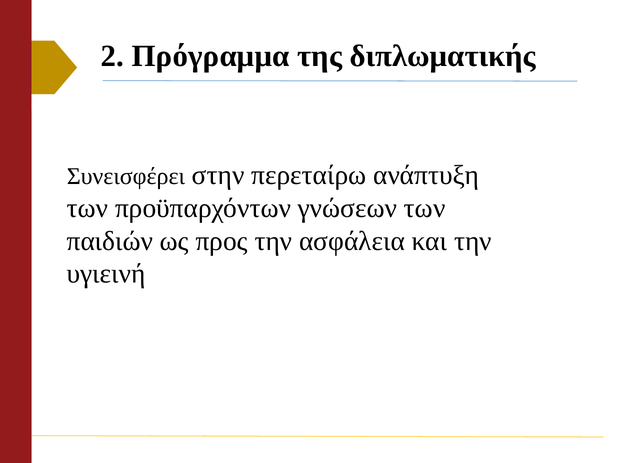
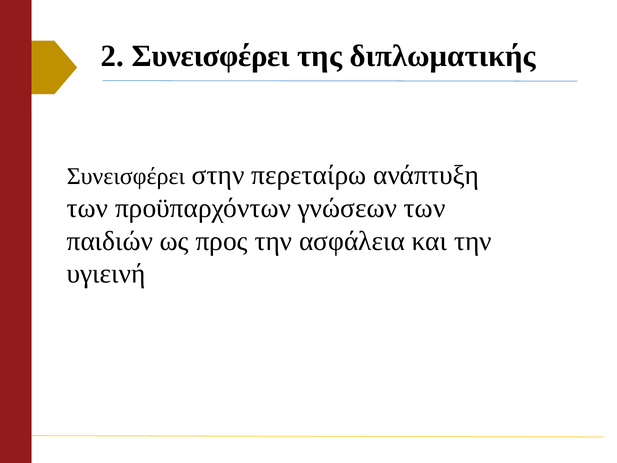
2 Πρόγραμμα: Πρόγραμμα -> Συνεισφέρει (211, 56)
